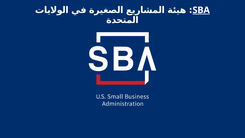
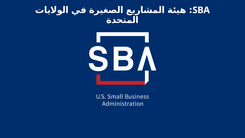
SBA underline: present -> none (201, 10)
